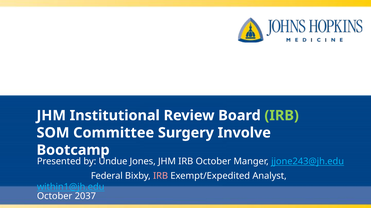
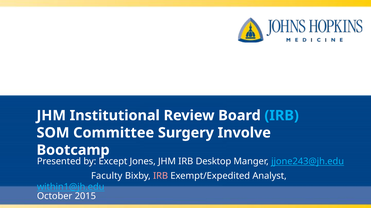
IRB colour: light green -> light blue (282, 116)
Undue: Undue -> Except (113, 162)
IRB October: October -> Desktop (213, 162)
Federal: Federal -> Faculty (107, 176)
2037: 2037 -> 2015 (85, 197)
